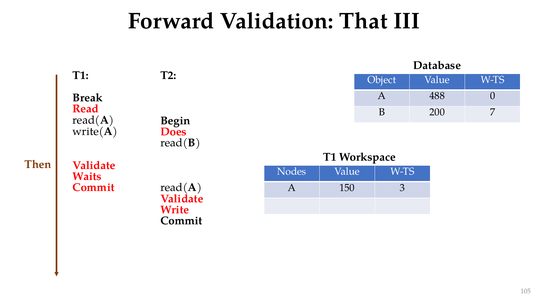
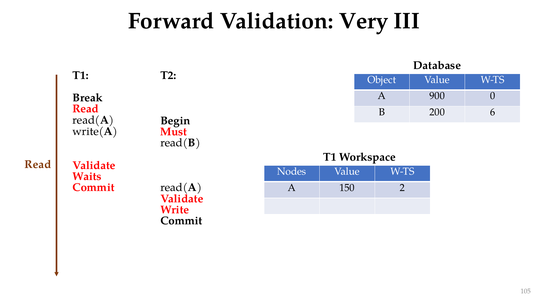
That: That -> Very (364, 21)
488: 488 -> 900 (437, 96)
7: 7 -> 6 (493, 112)
Does: Does -> Must (174, 131)
Then: Then -> Read (38, 164)
3: 3 -> 2 (403, 187)
